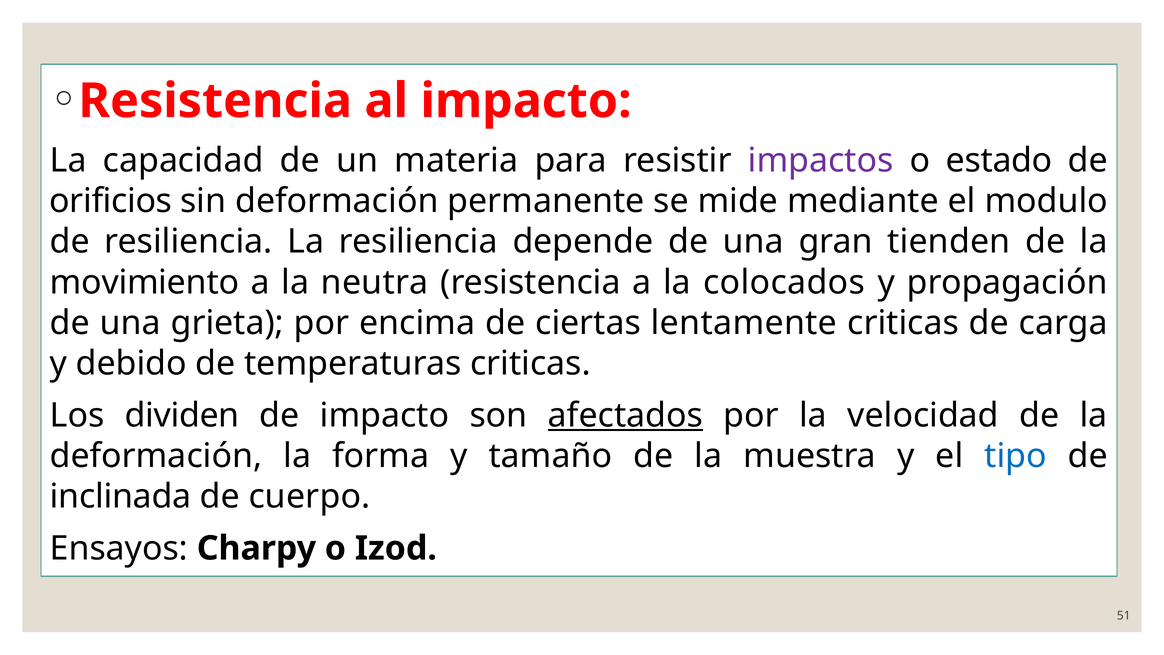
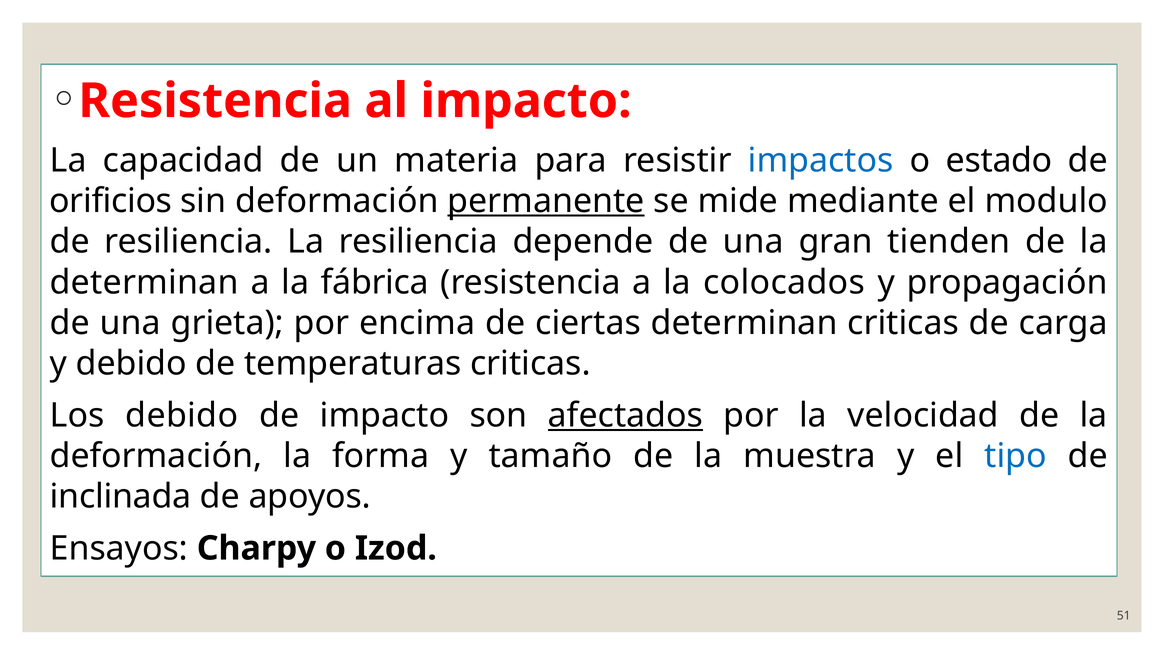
impactos colour: purple -> blue (821, 160)
permanente underline: none -> present (546, 201)
movimiento: movimiento -> determinan (144, 282)
neutra: neutra -> fábrica (375, 282)
ciertas lentamente: lentamente -> determinan (744, 323)
Los dividen: dividen -> debido (182, 415)
cuerpo: cuerpo -> apoyos (310, 497)
